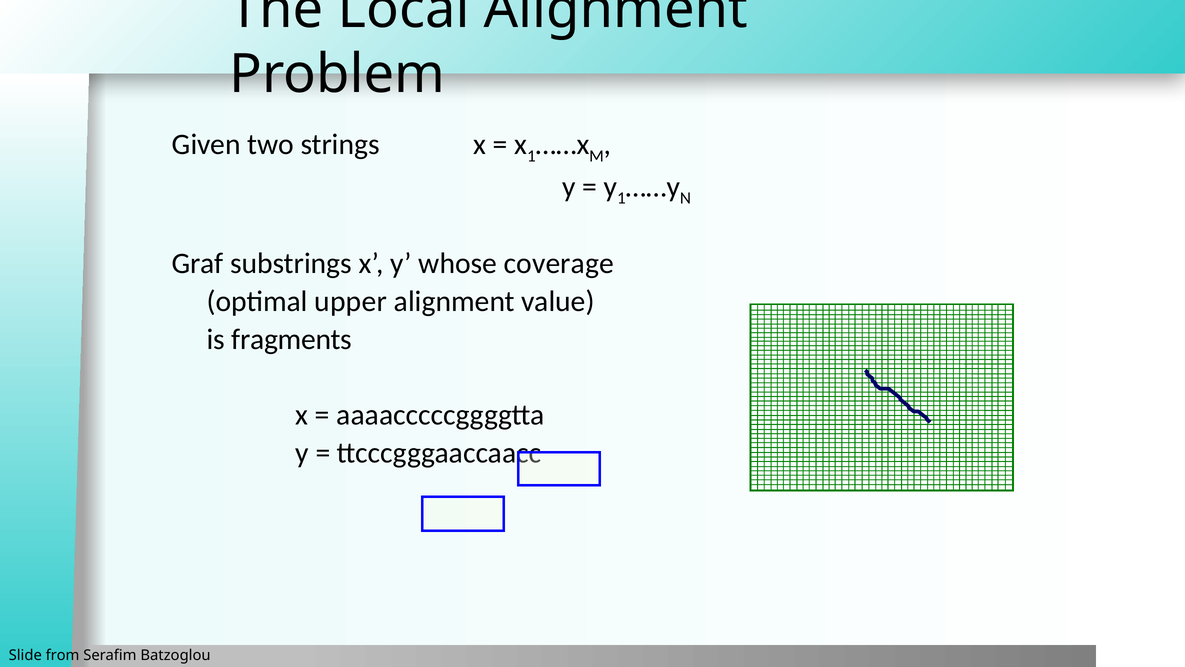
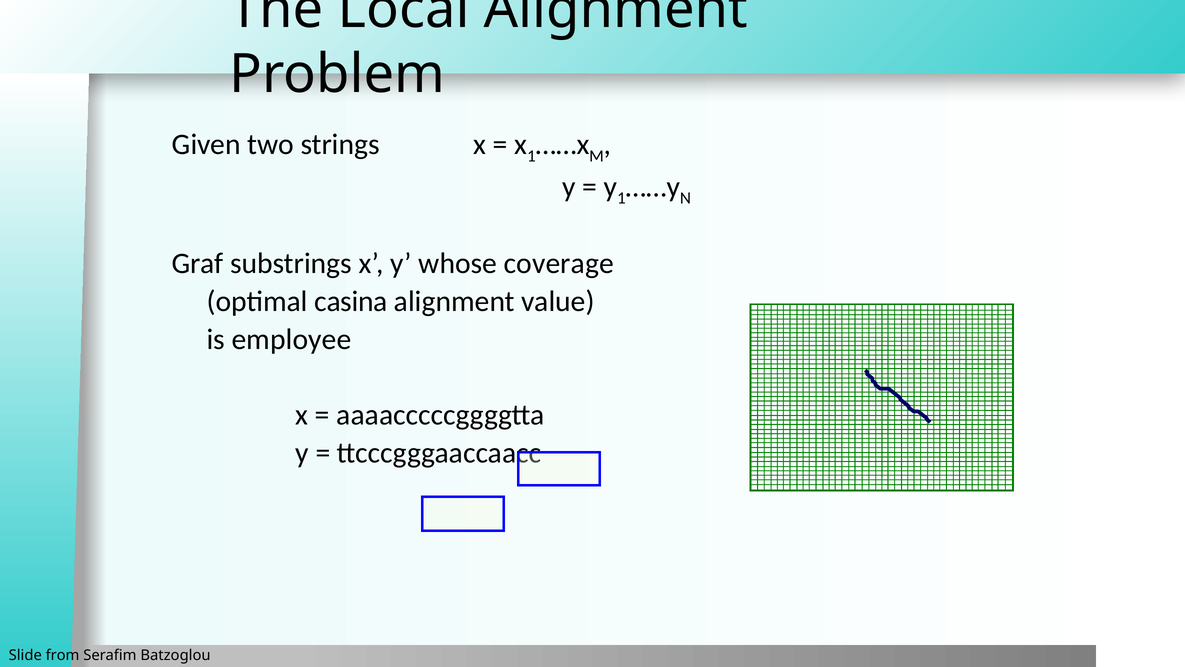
upper: upper -> casina (351, 301)
fragments: fragments -> employee (292, 339)
